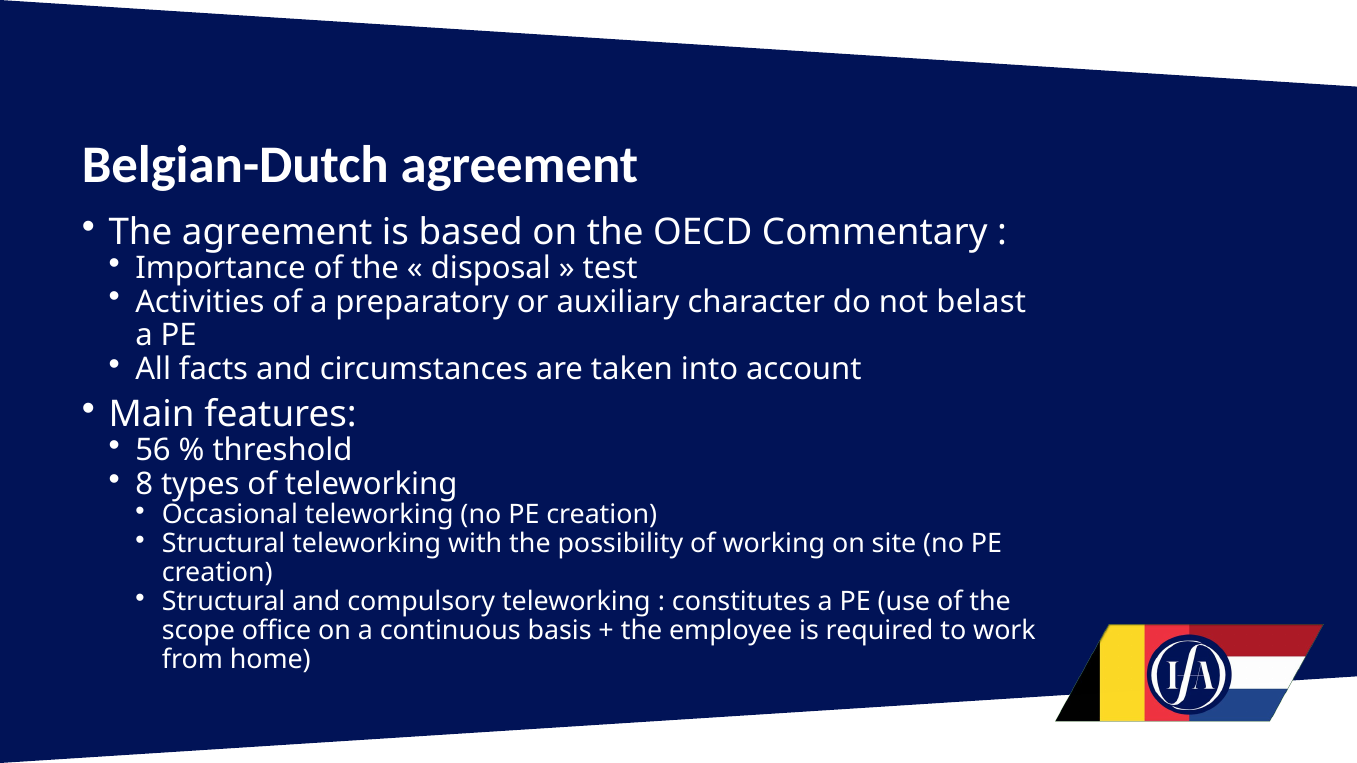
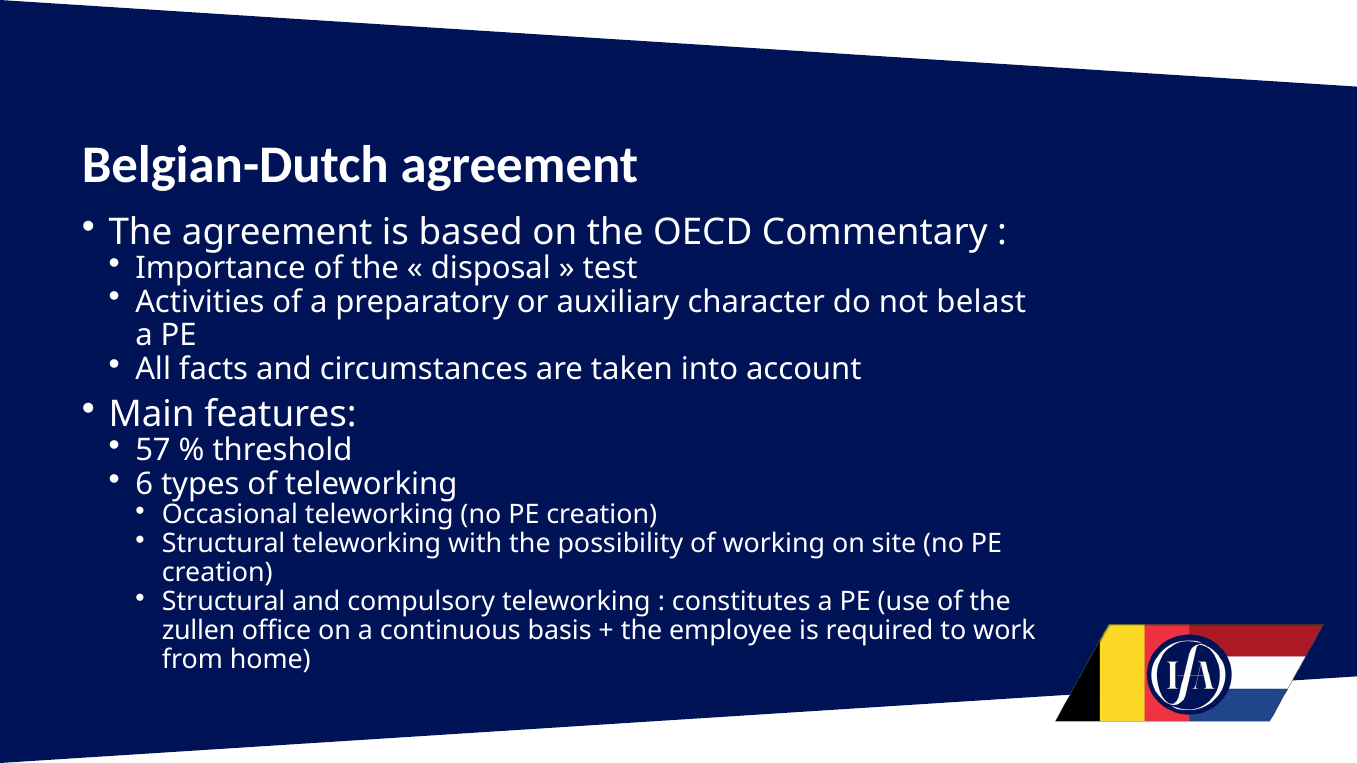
56: 56 -> 57 (153, 451)
8: 8 -> 6 (144, 484)
scope: scope -> zullen (199, 631)
